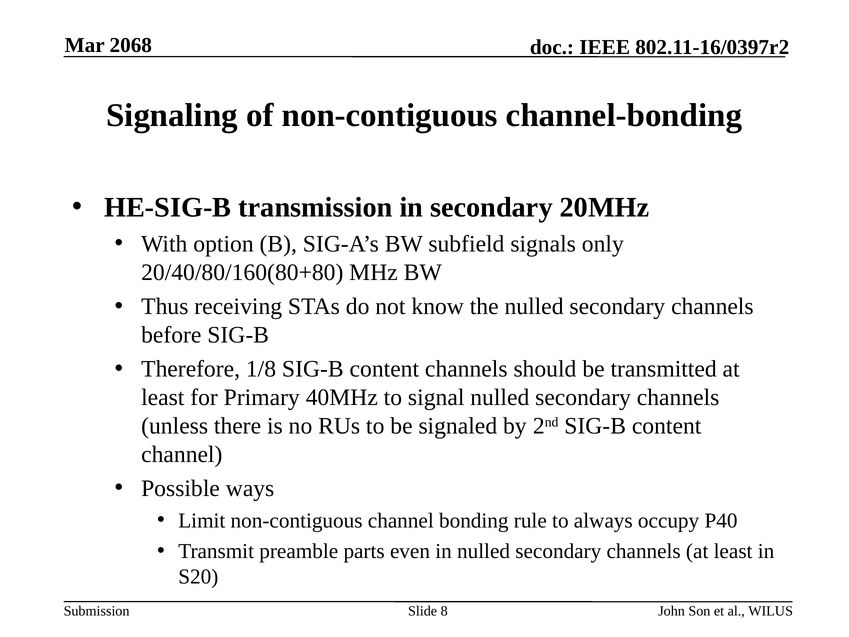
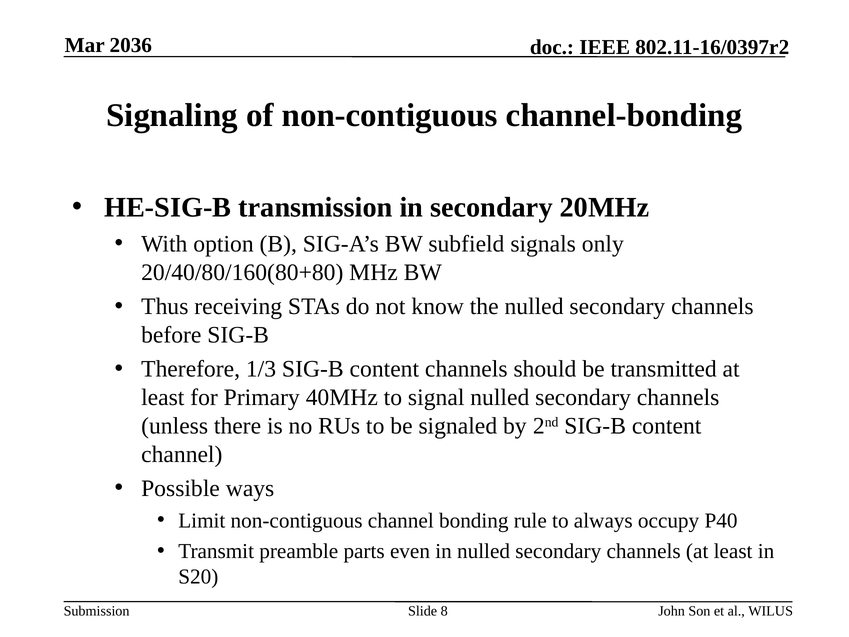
2068: 2068 -> 2036 (131, 45)
1/8: 1/8 -> 1/3 (261, 369)
